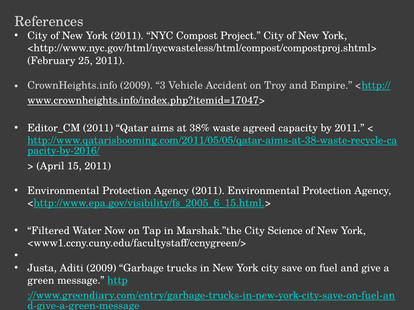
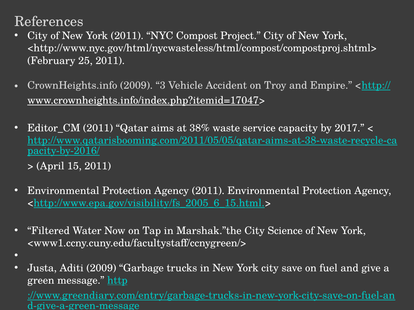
agreed: agreed -> service (259, 128)
by 2011: 2011 -> 2017 (349, 128)
